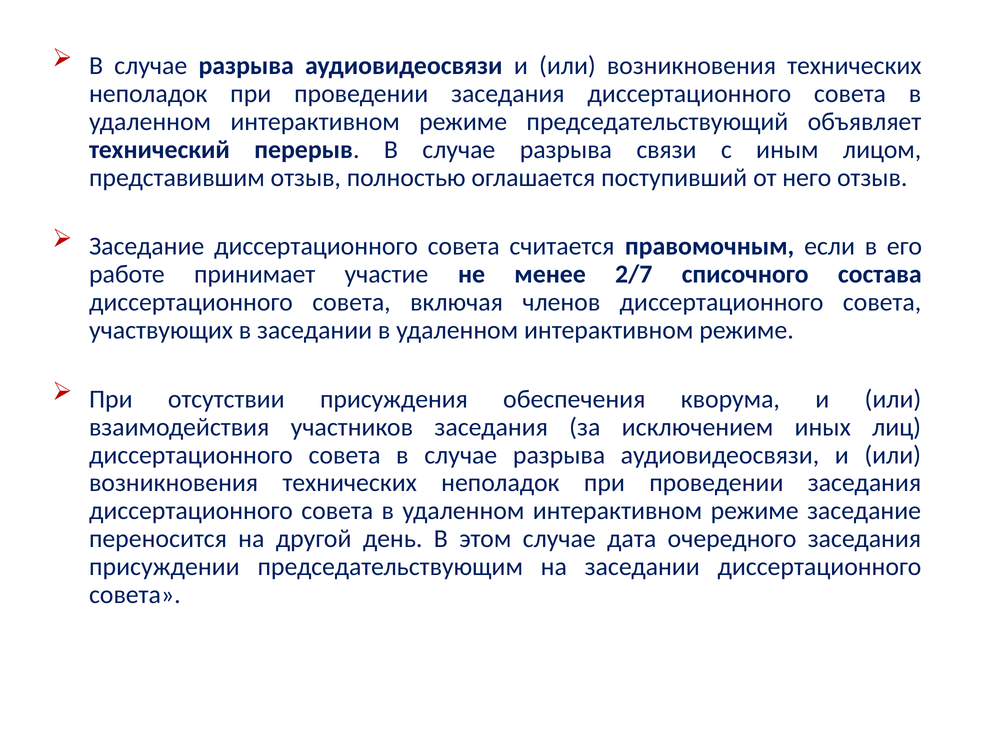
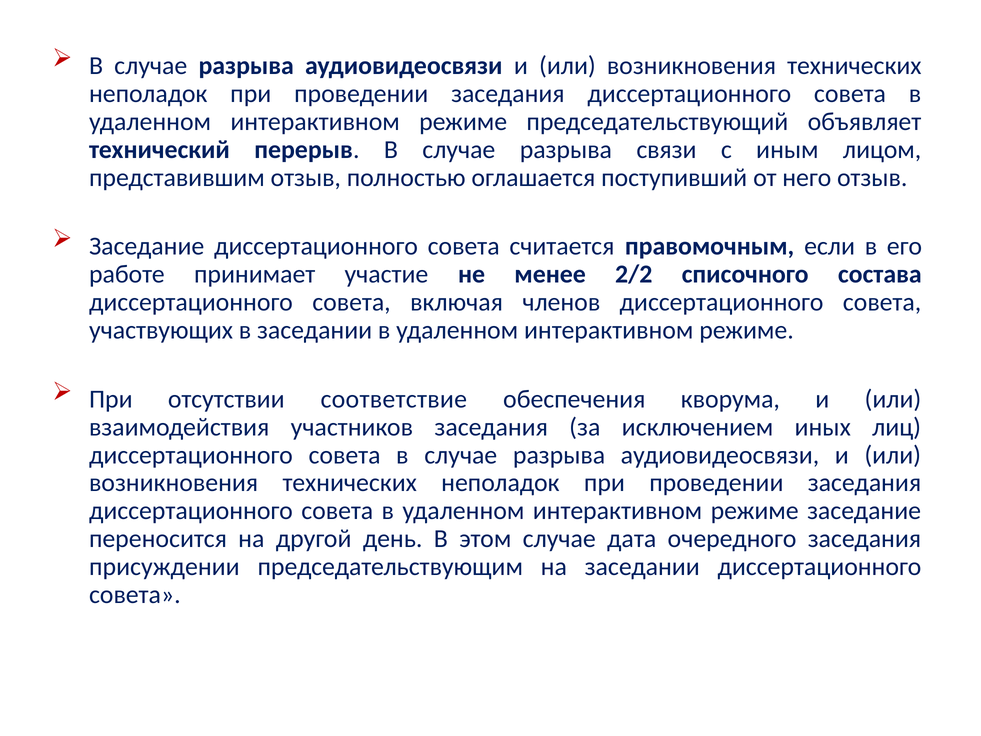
2/7: 2/7 -> 2/2 (634, 274)
присуждения: присуждения -> соответствие (394, 399)
